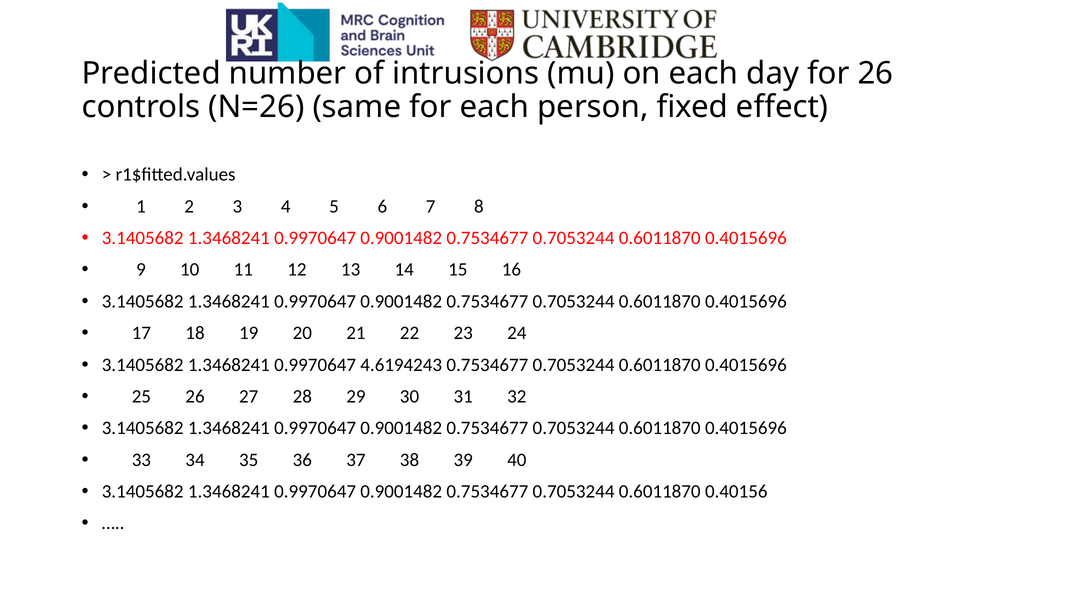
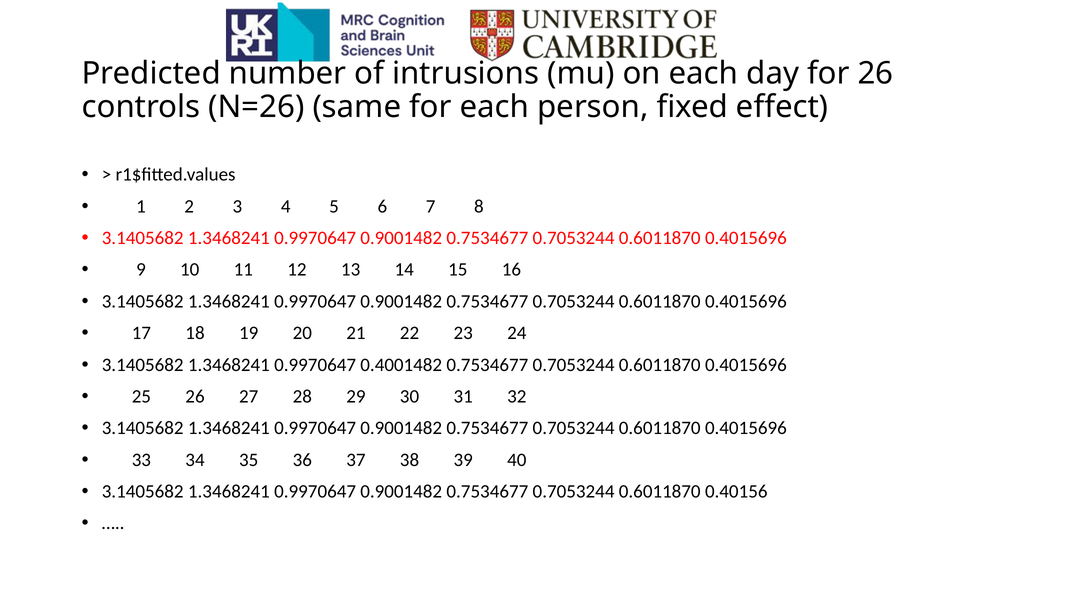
4.6194243: 4.6194243 -> 0.4001482 (401, 365)
